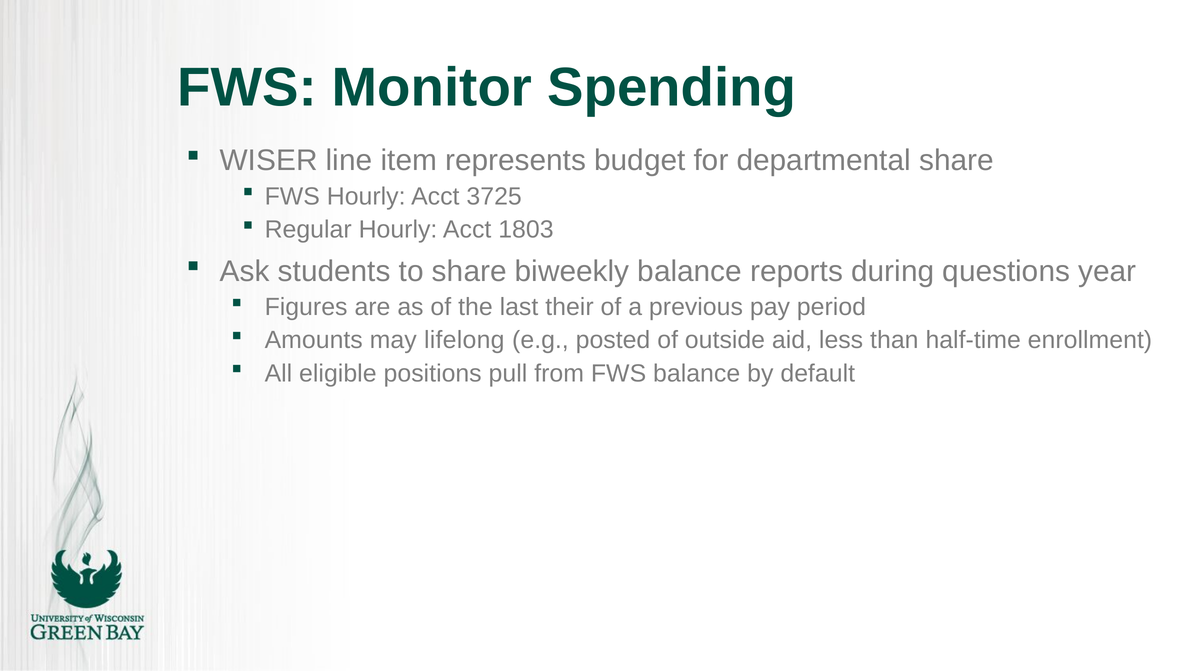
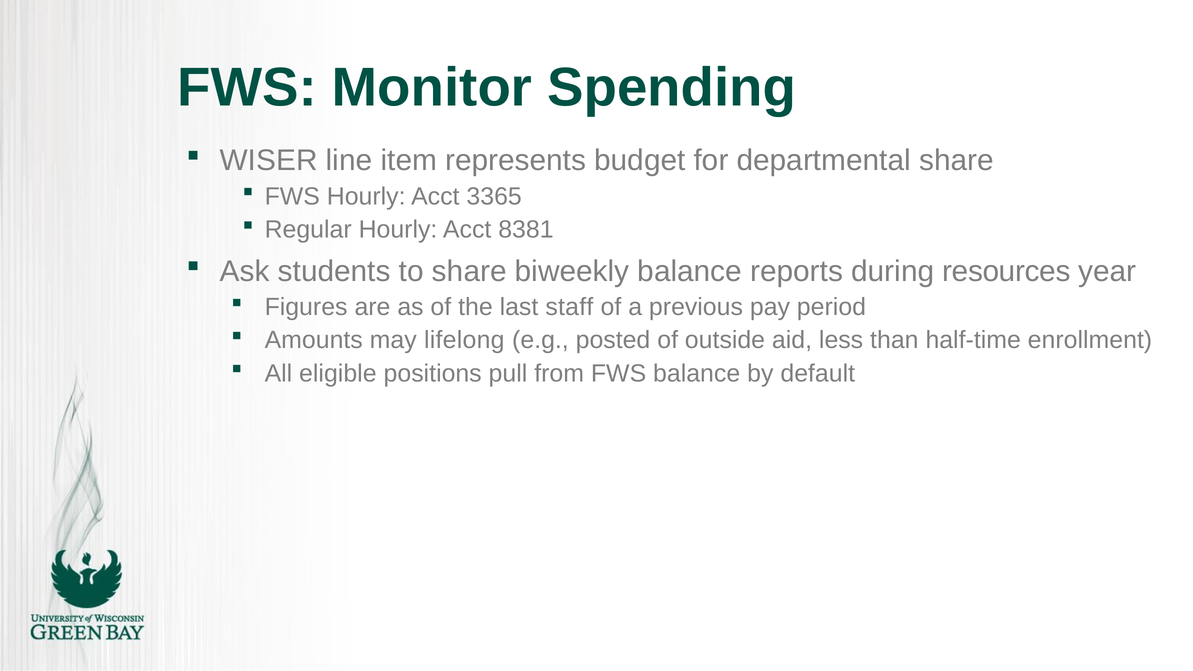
3725: 3725 -> 3365 (494, 196)
1803: 1803 -> 8381 (526, 229)
questions: questions -> resources (1006, 271)
their: their -> staff (569, 307)
